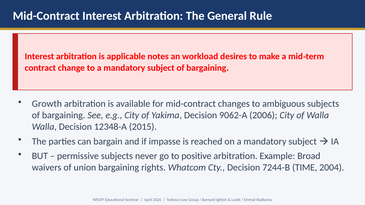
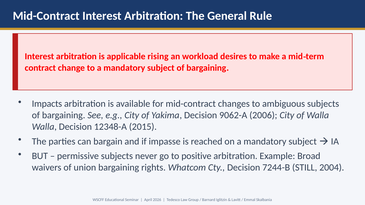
notes: notes -> rising (158, 57)
Growth: Growth -> Impacts (47, 104)
TIME: TIME -> STILL (305, 168)
